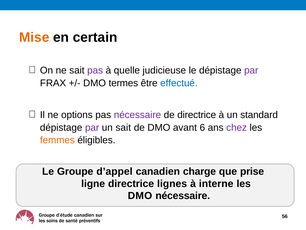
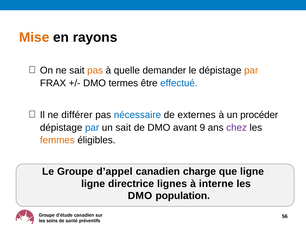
certain: certain -> rayons (95, 37)
pas colour: purple -> orange (95, 70)
judicieuse: judicieuse -> demander (164, 70)
par colour: purple -> orange (251, 70)
options: options -> différer (77, 115)
nécessaire colour: purple -> blue (137, 115)
de directrice: directrice -> externes (197, 115)
standard: standard -> procéder (259, 115)
par colour: purple -> blue (92, 127)
6: 6 -> 9 (202, 127)
que prise: prise -> ligne (252, 171)
DMO nécessaire: nécessaire -> population (183, 195)
